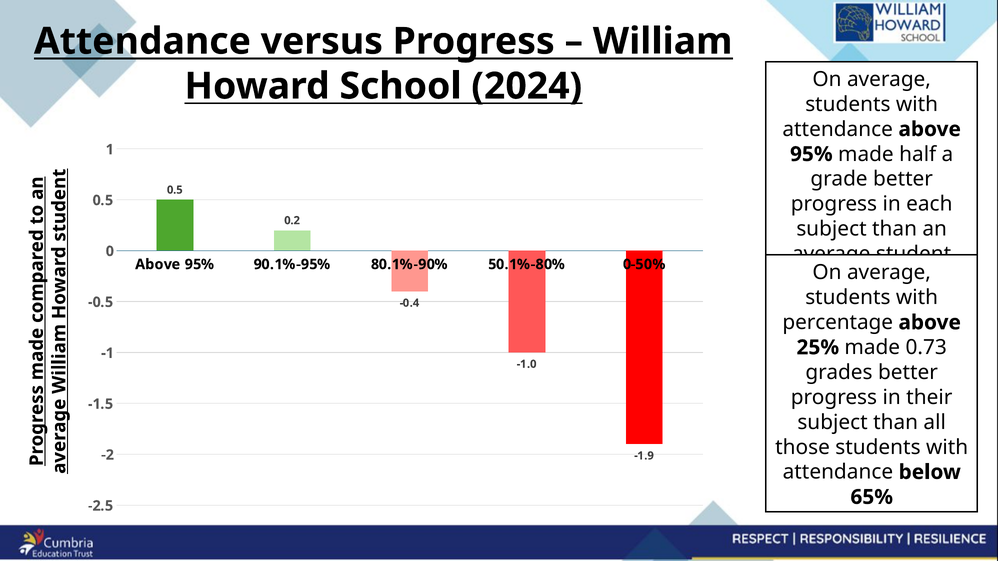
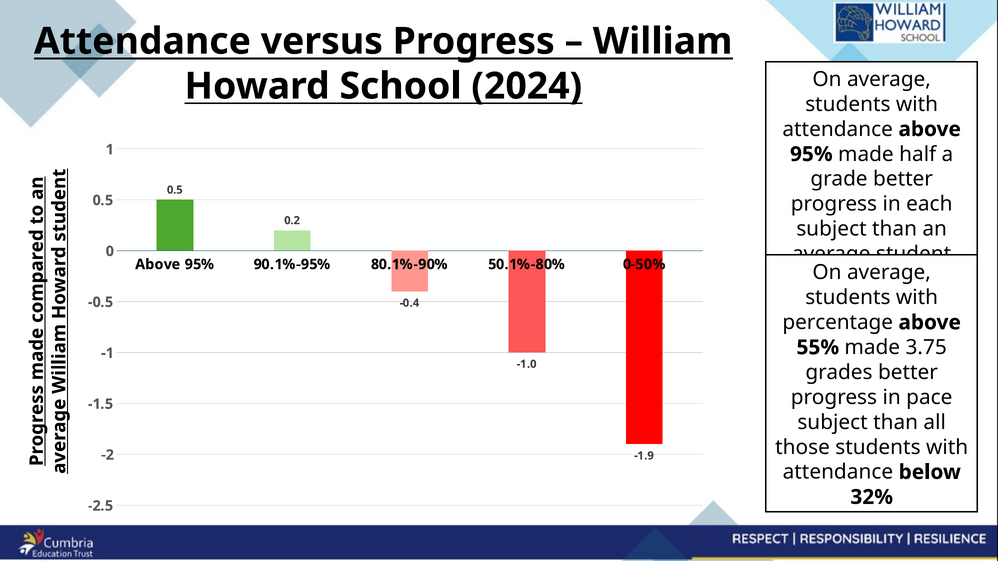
25%: 25% -> 55% (818, 348)
0.73: 0.73 -> 3.75 (926, 348)
their: their -> pace (929, 398)
65%: 65% -> 32% (872, 497)
